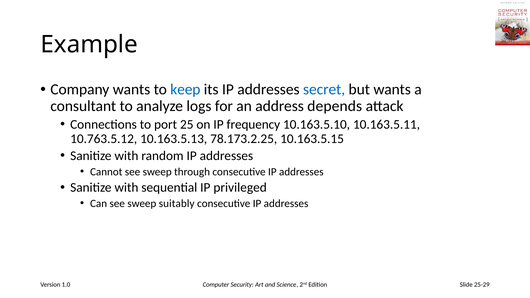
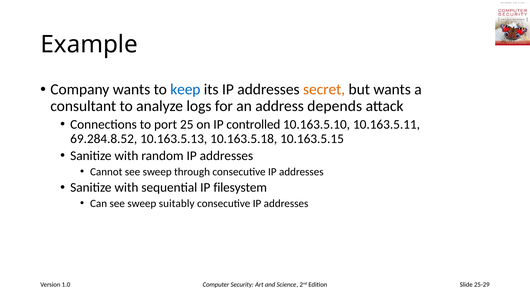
secret colour: blue -> orange (324, 90)
frequency: frequency -> controlled (253, 125)
10.763.5.12: 10.763.5.12 -> 69.284.8.52 (104, 139)
78.173.2.25: 78.173.2.25 -> 10.163.5.18 (244, 139)
privileged: privileged -> filesystem (240, 188)
